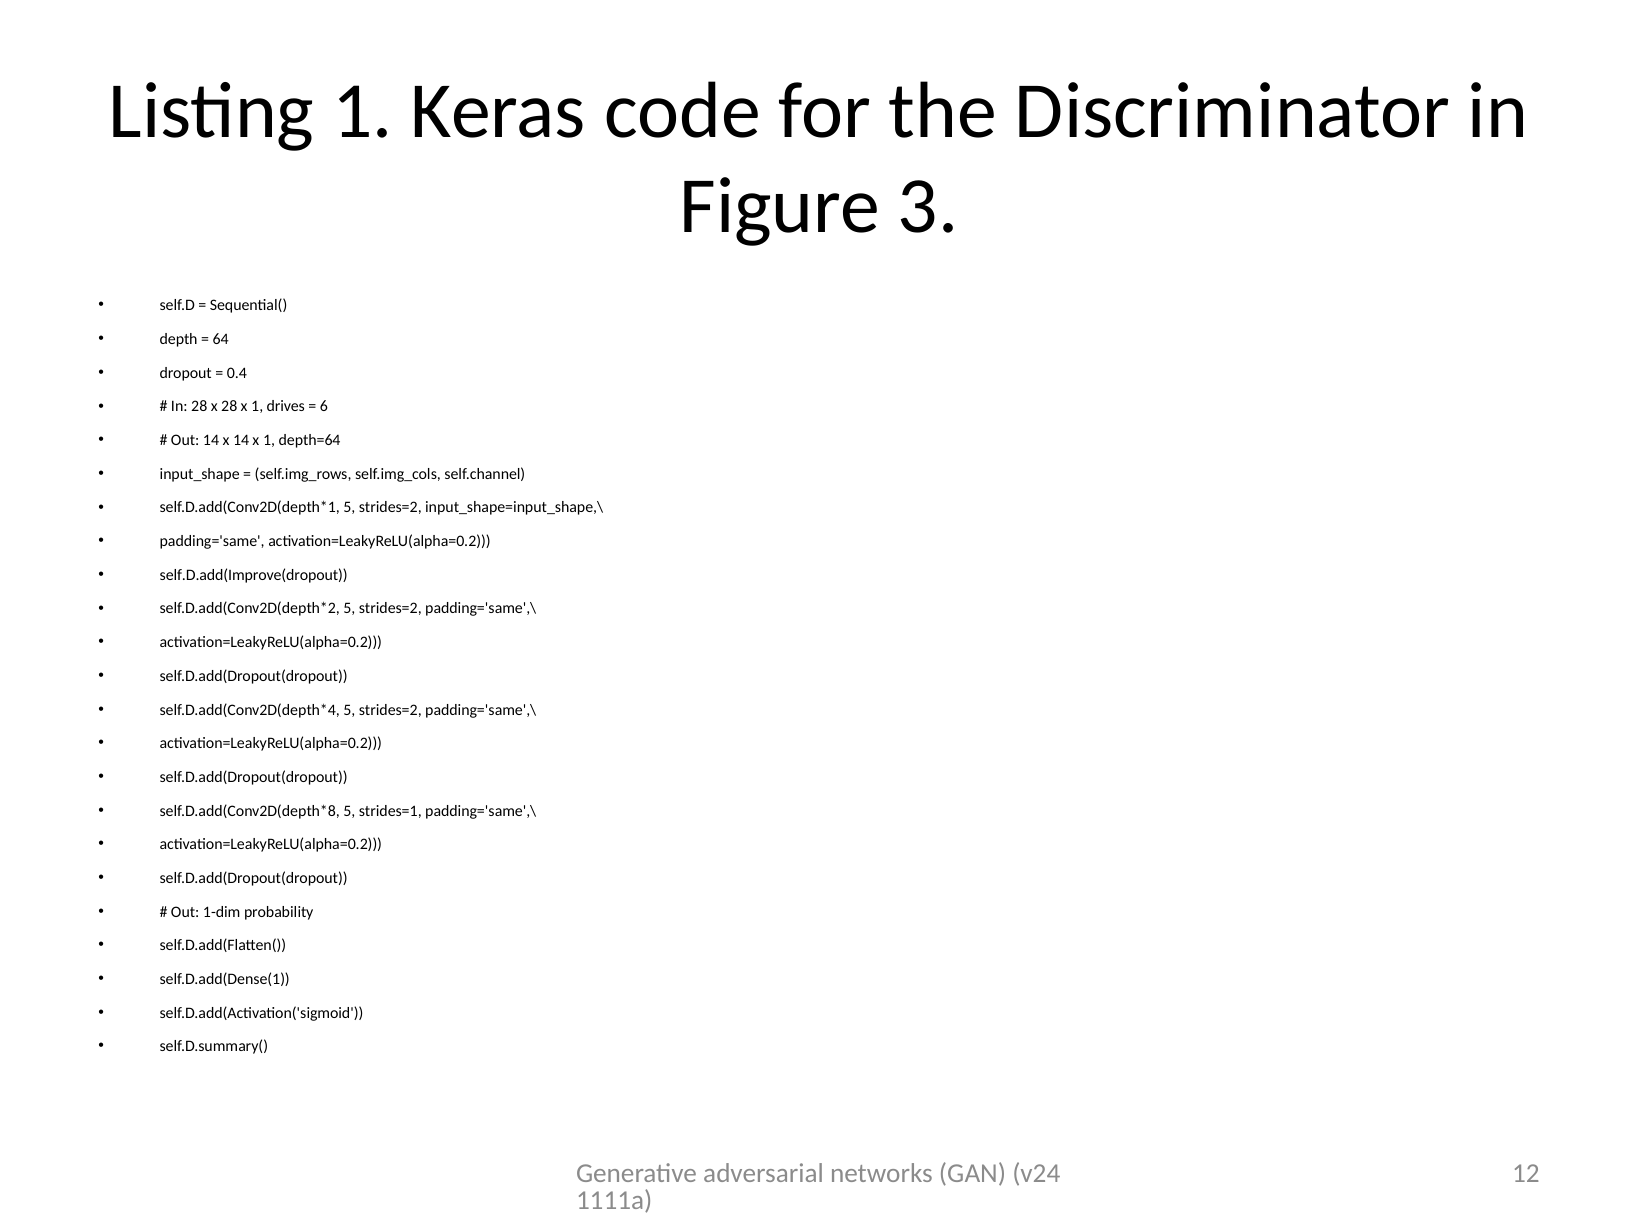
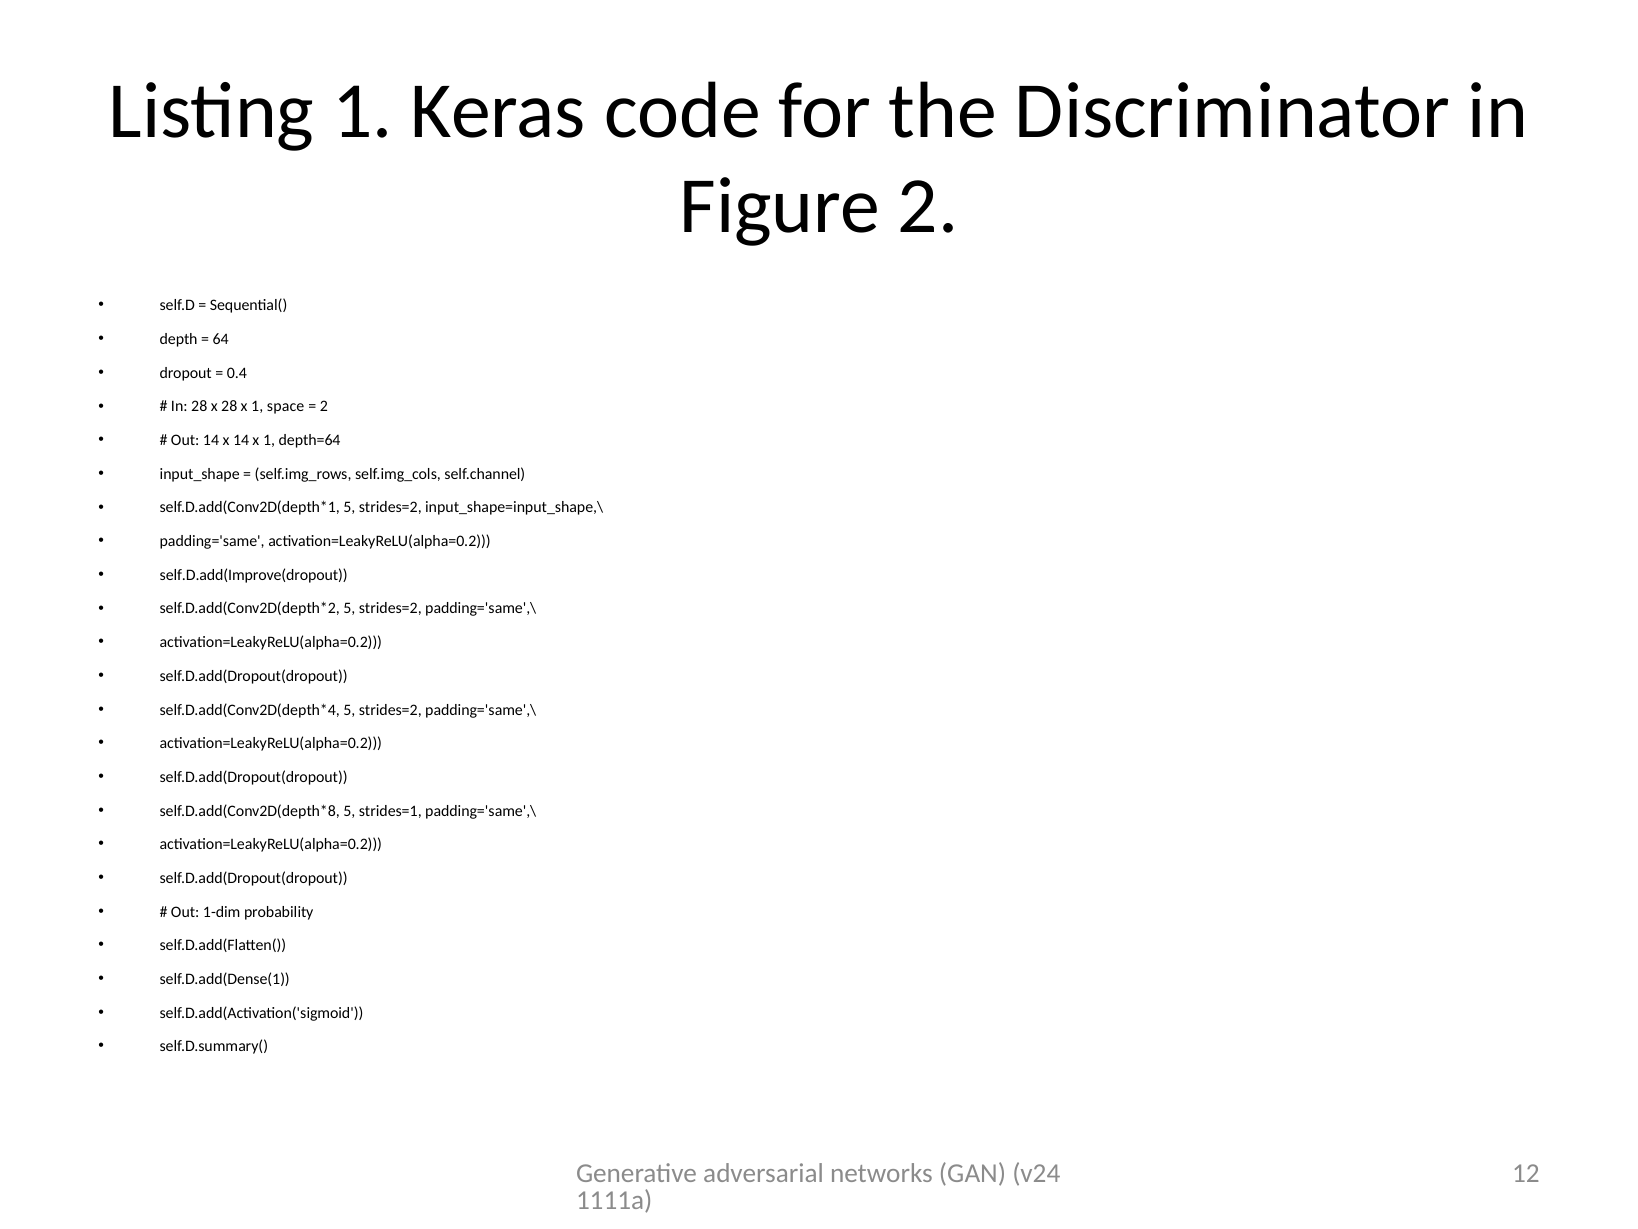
Figure 3: 3 -> 2 (928, 206)
drives: drives -> space (286, 407)
6: 6 -> 2 (324, 407)
